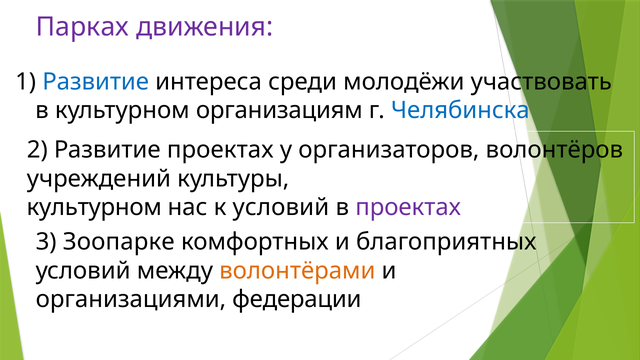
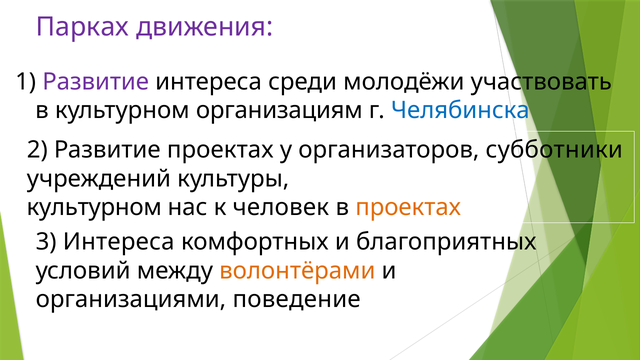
Развитие colour: blue -> purple (96, 82)
волонтёров: волонтёров -> субботники (554, 150)
к условий: условий -> человек (281, 207)
проектах colour: purple -> orange (408, 207)
3 Зоопарке: Зоопарке -> Интереса (119, 242)
федерации: федерации -> поведение (297, 299)
